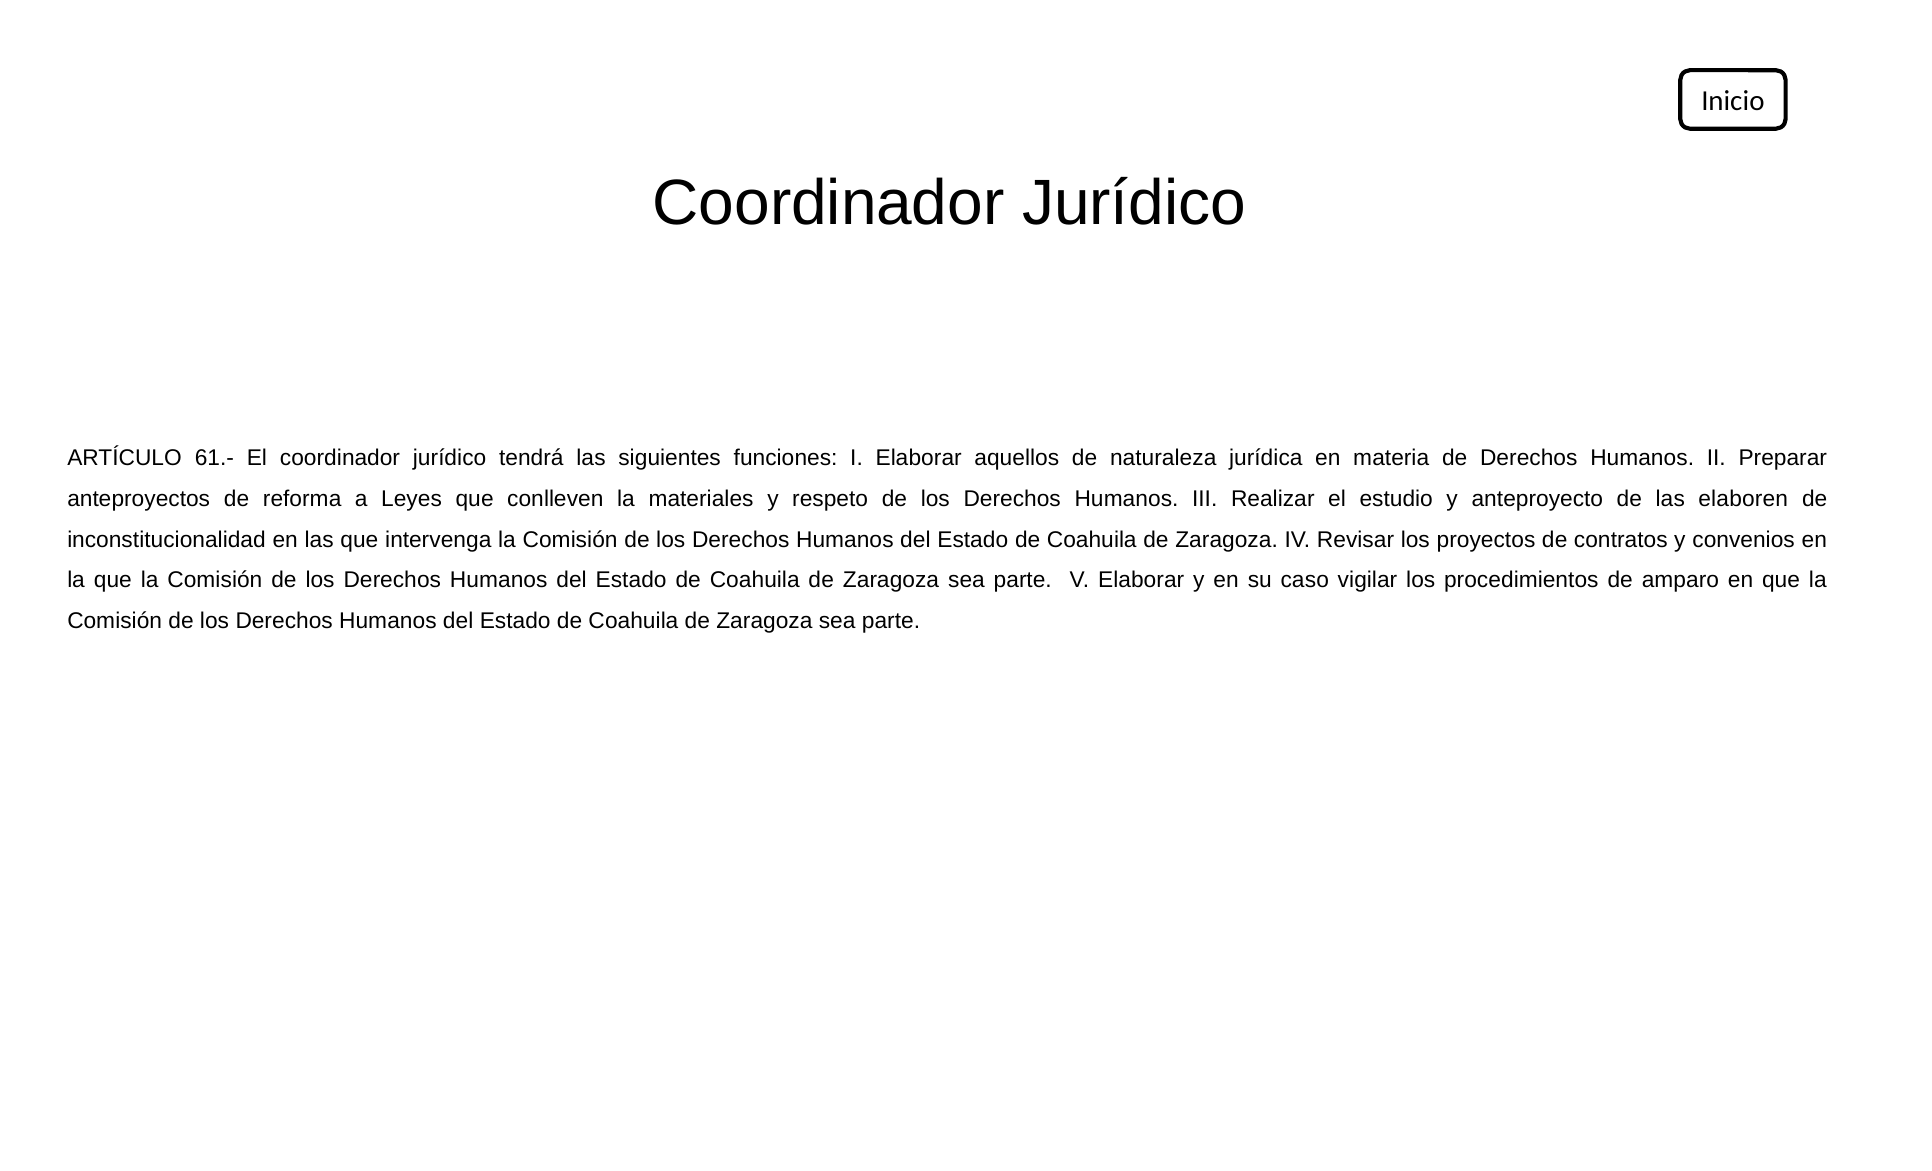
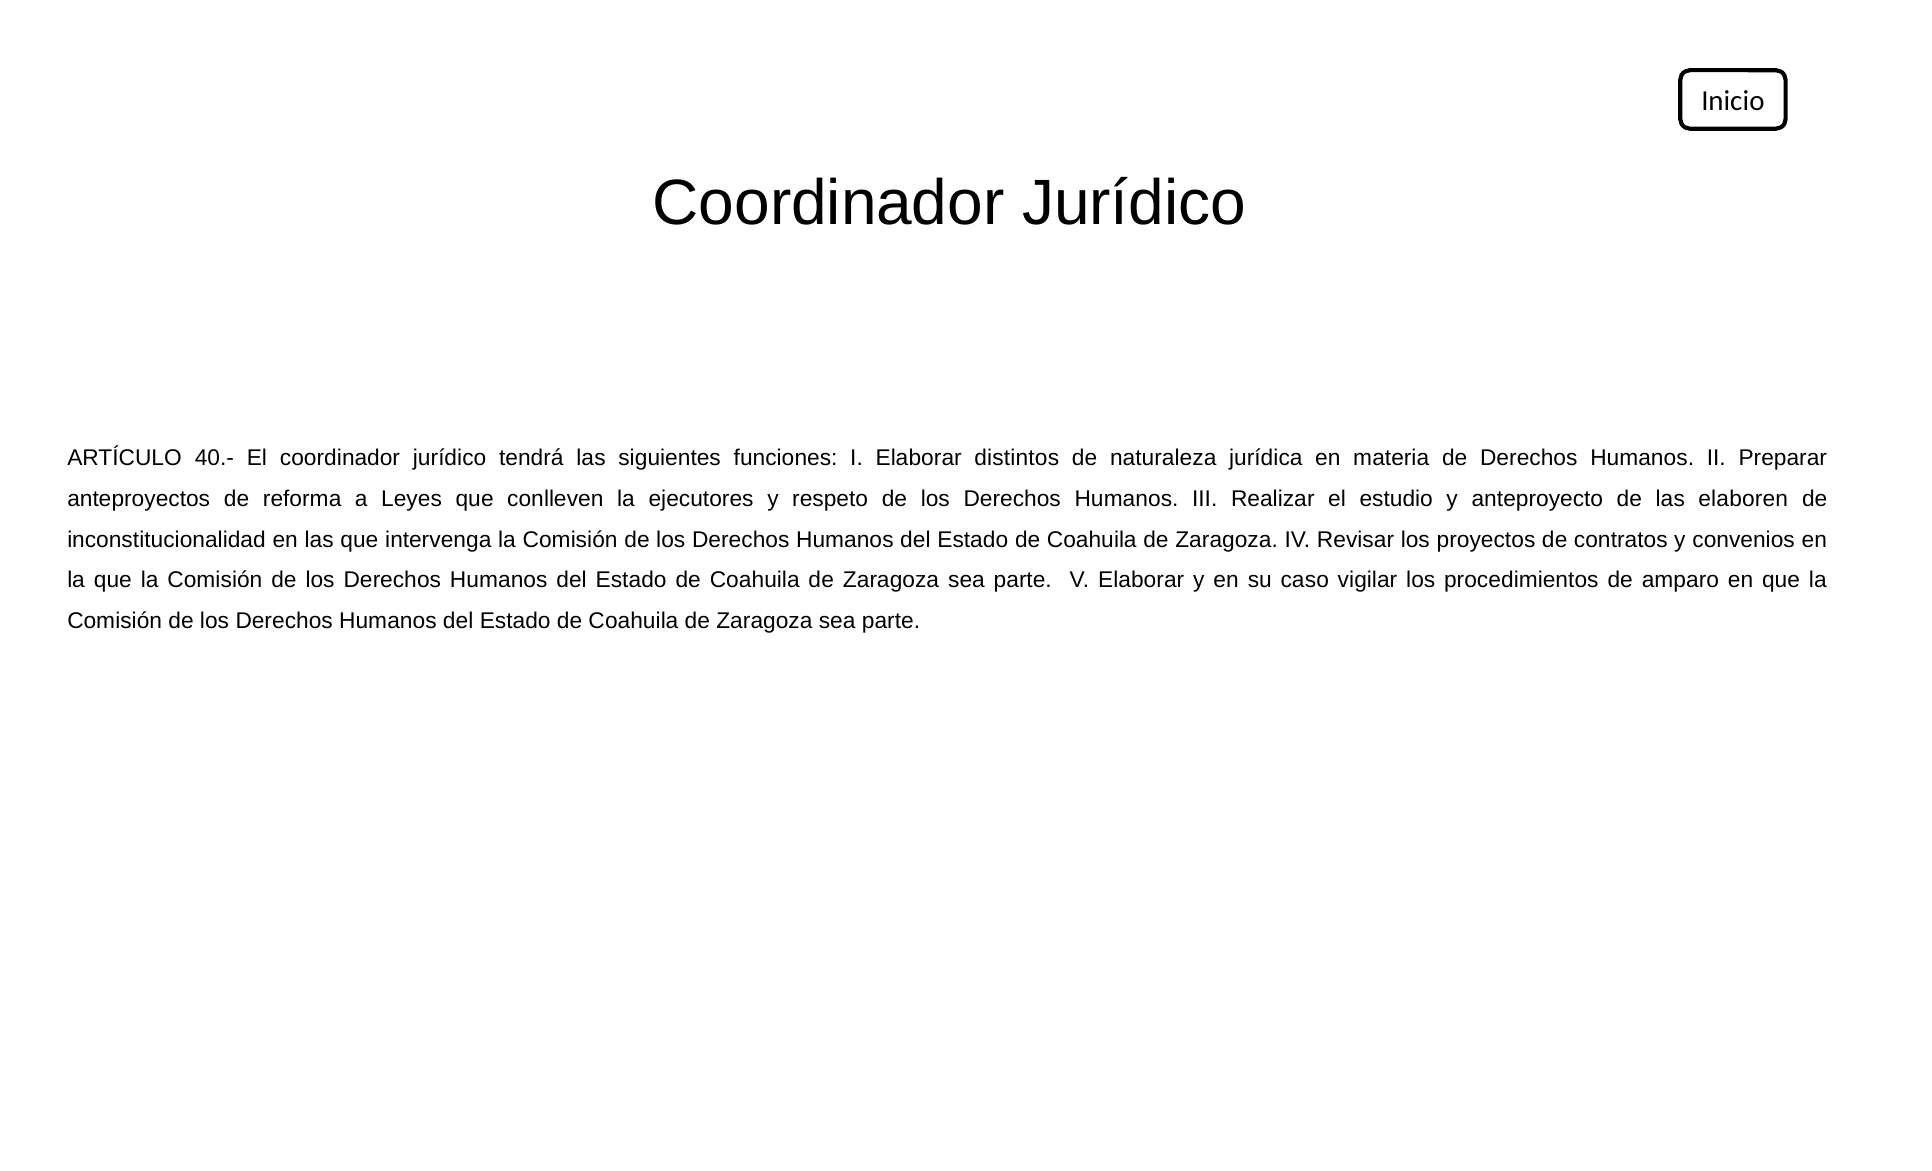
61.-: 61.- -> 40.- (214, 458)
aquellos: aquellos -> distintos (1017, 458)
materiales: materiales -> ejecutores (701, 499)
